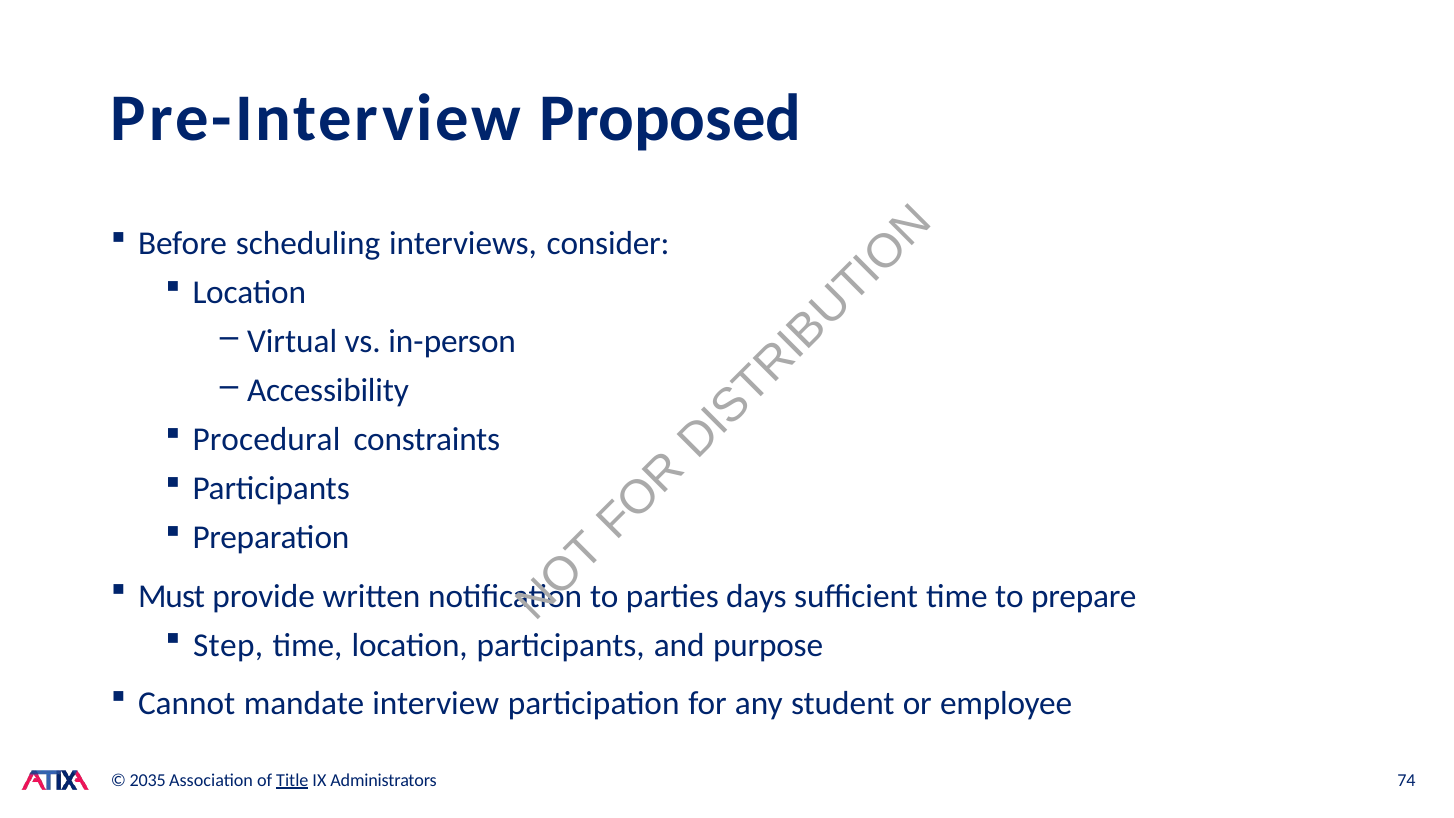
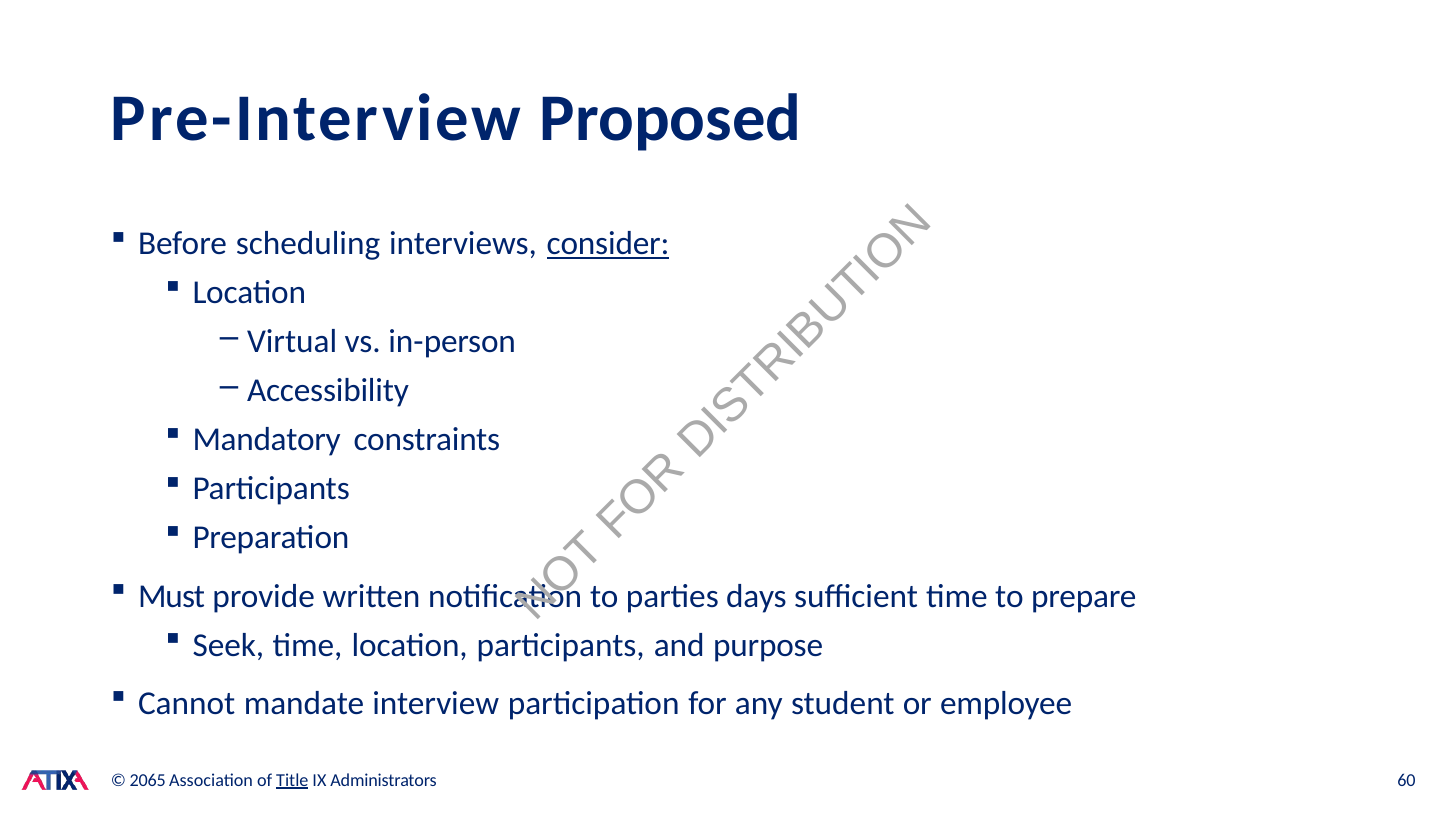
consider underline: none -> present (608, 243)
Procedural: Procedural -> Mandatory (267, 440)
Step: Step -> Seek (228, 645)
2035: 2035 -> 2065 (148, 780)
74: 74 -> 60 (1406, 780)
